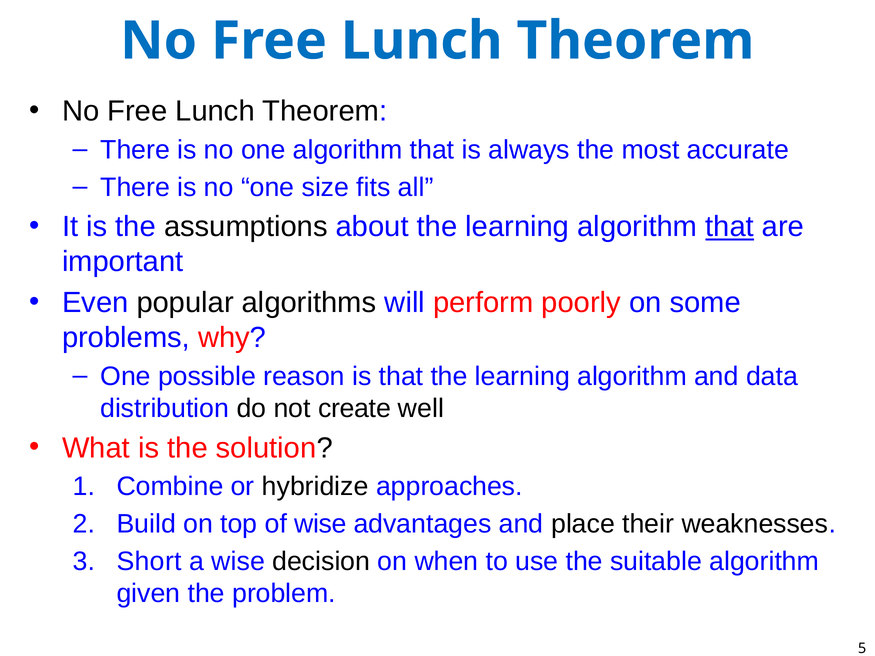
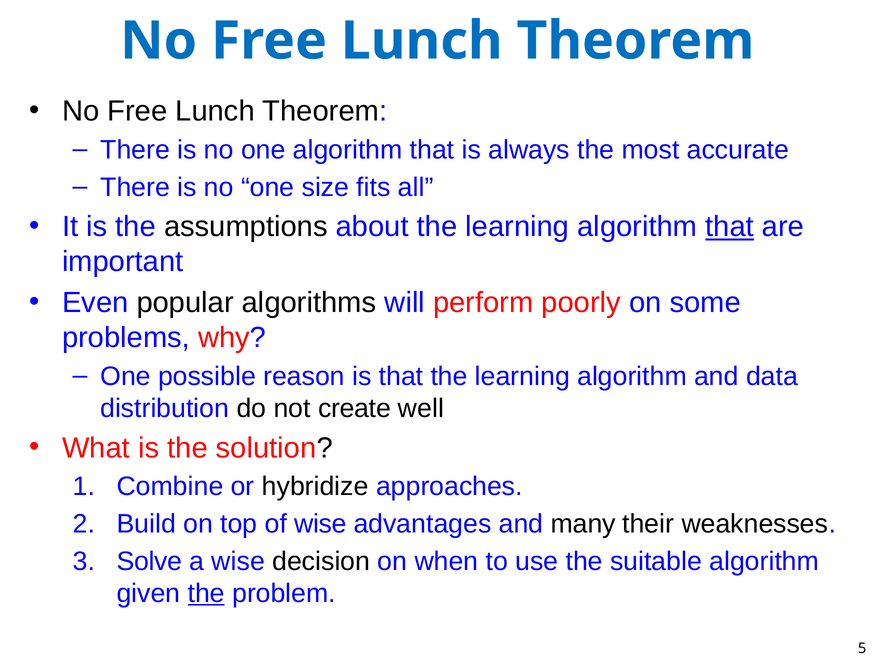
place: place -> many (583, 524)
Short: Short -> Solve (149, 562)
the underline: none -> present (206, 594)
